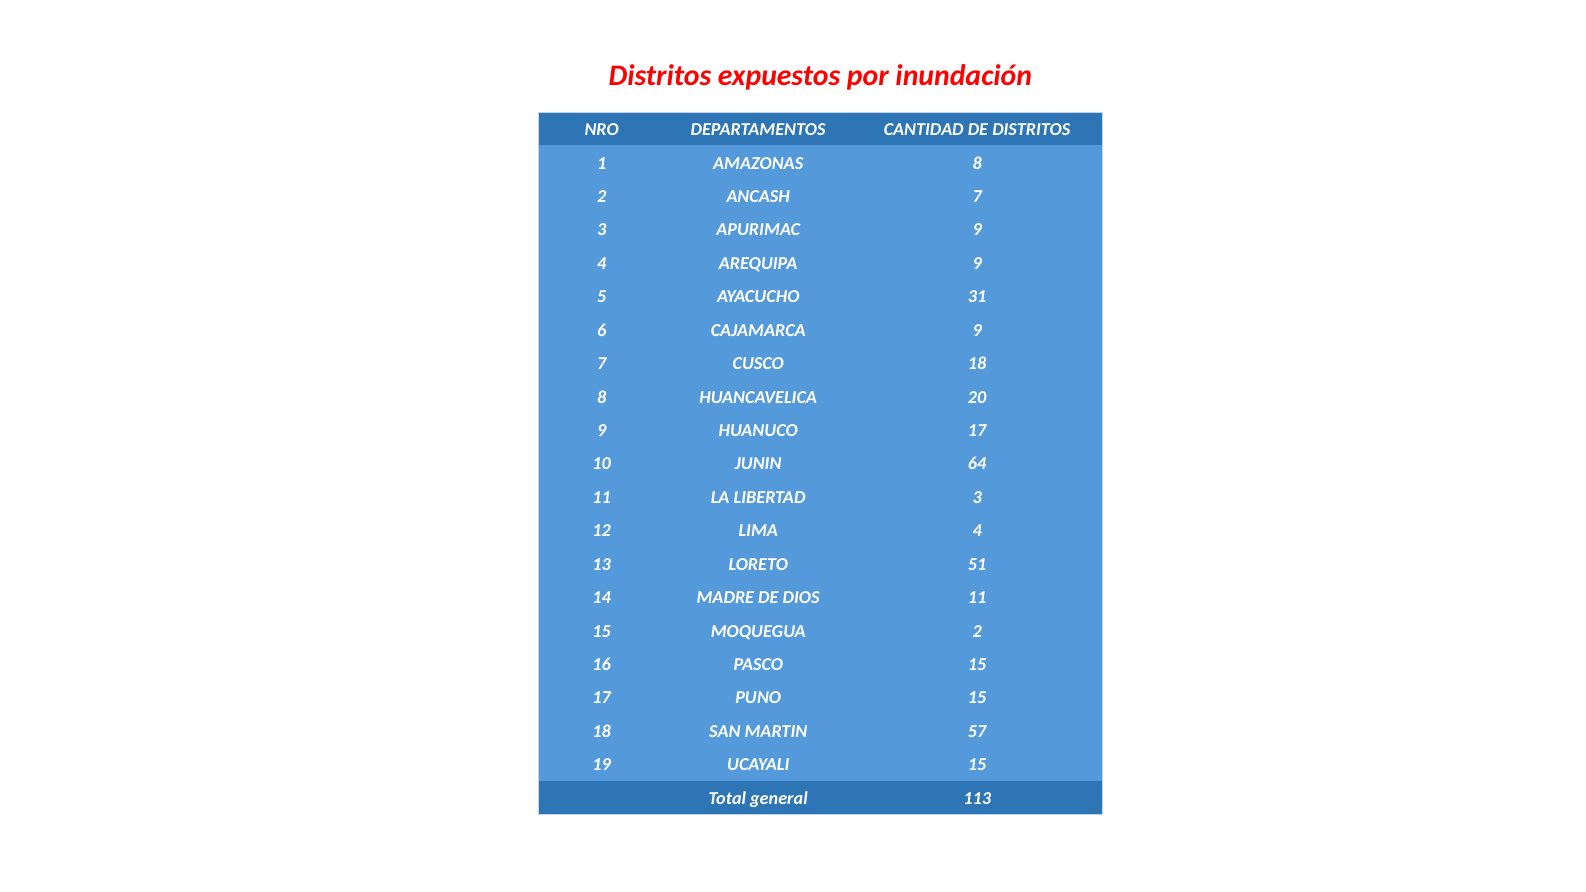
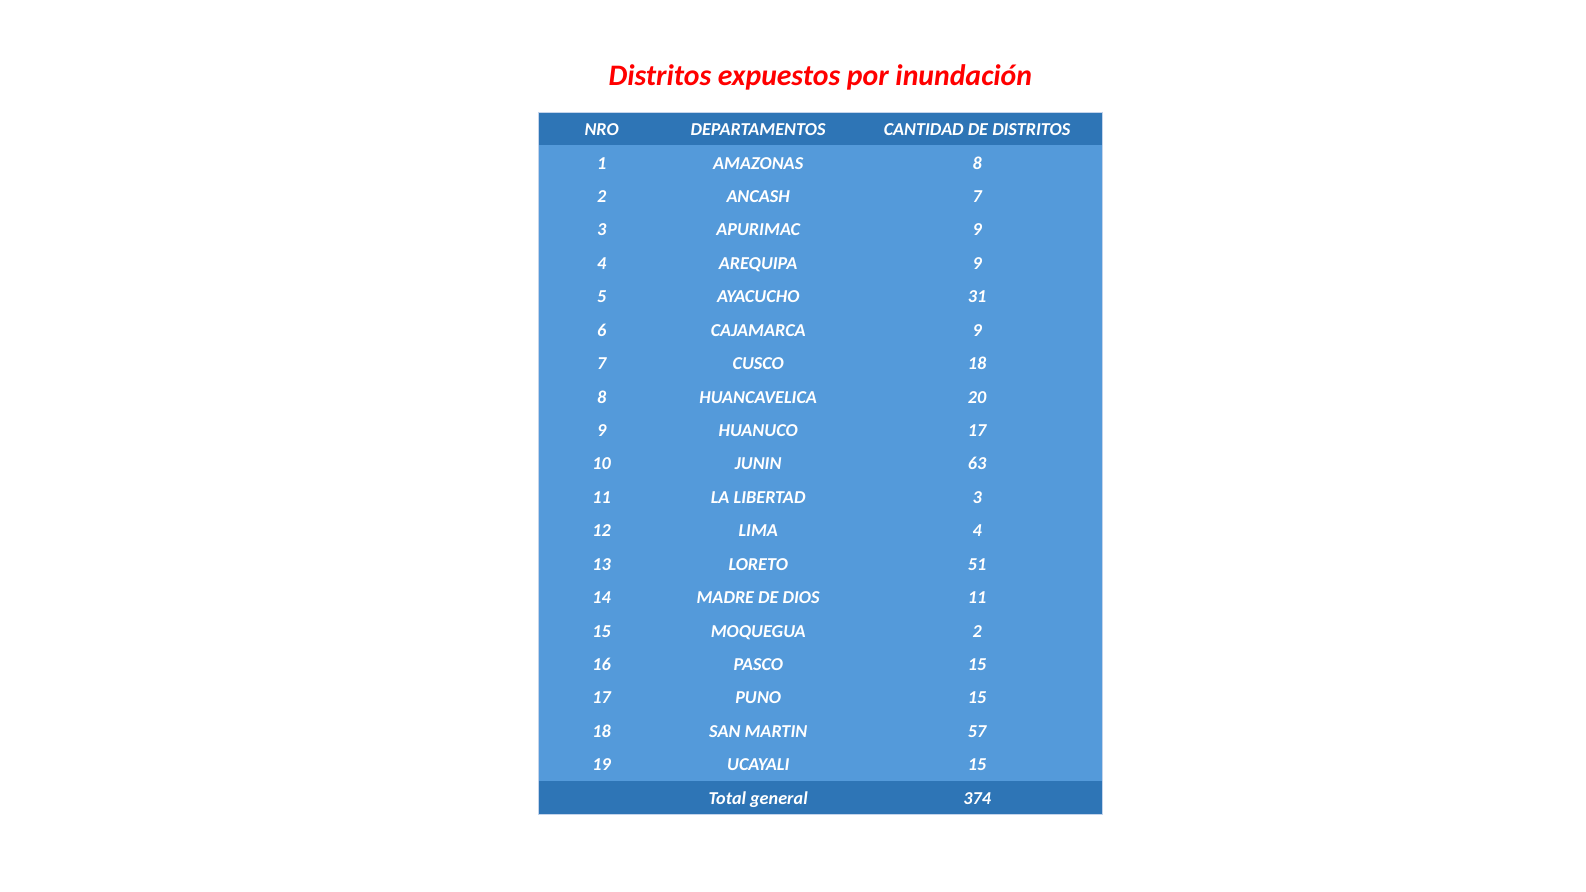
64: 64 -> 63 (977, 464)
113: 113 -> 374 (977, 798)
